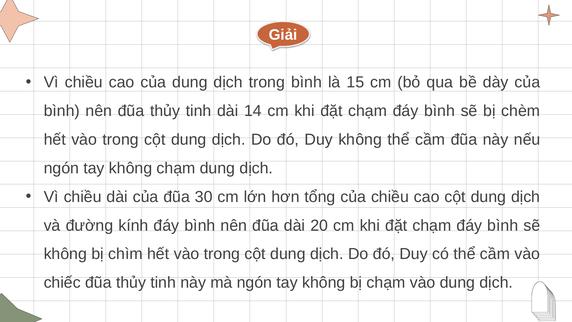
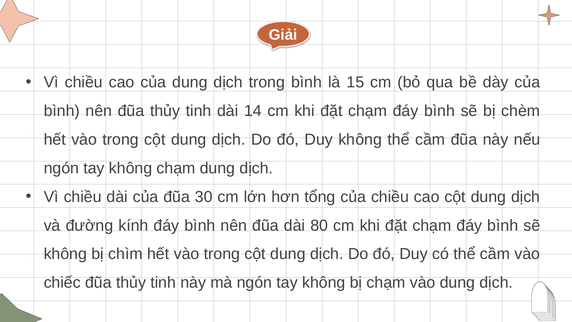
20: 20 -> 80 (319, 225)
